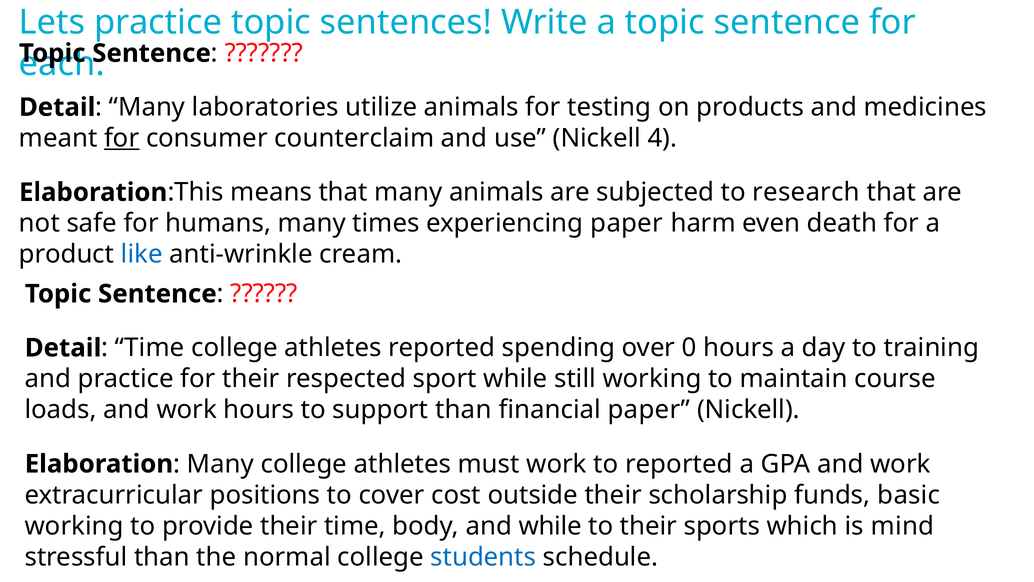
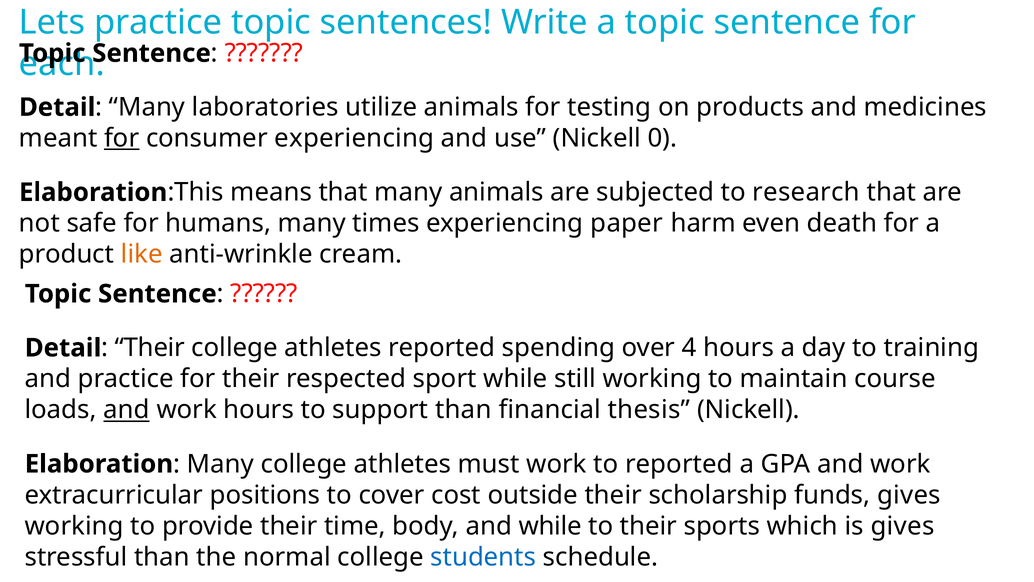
consumer counterclaim: counterclaim -> experiencing (354, 138)
4: 4 -> 0 (662, 138)
like colour: blue -> orange (142, 254)
Time: Time -> Their (150, 348)
0: 0 -> 4 (689, 348)
and underline: none -> present (127, 410)
financial paper: paper -> thesis (649, 410)
funds basic: basic -> gives (909, 495)
is mind: mind -> gives (903, 526)
